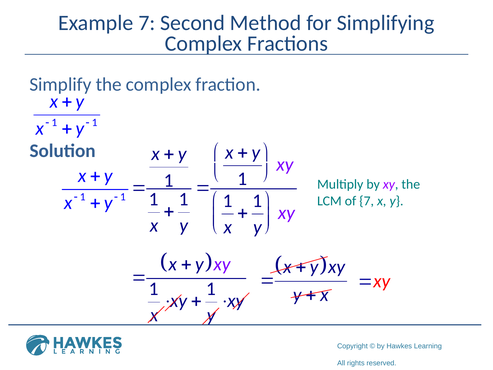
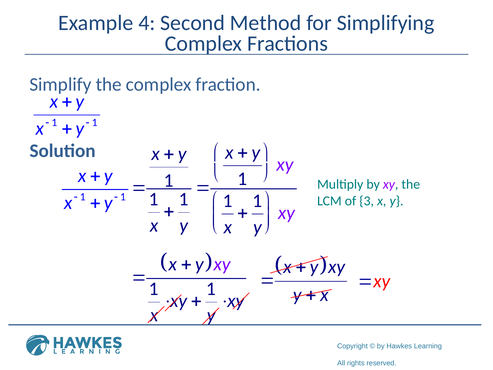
Example 7: 7 -> 4 (147, 23)
of 7: 7 -> 3 (367, 201)
